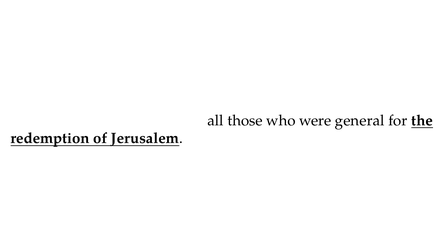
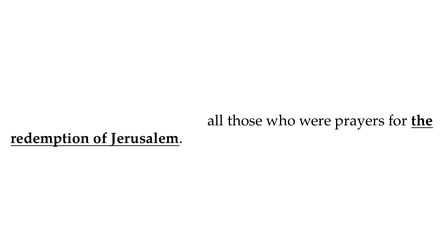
general: general -> prayers (360, 120)
